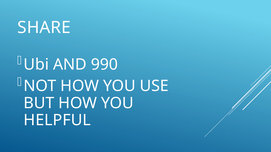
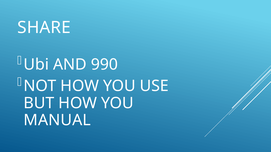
HELPFUL: HELPFUL -> MANUAL (57, 120)
